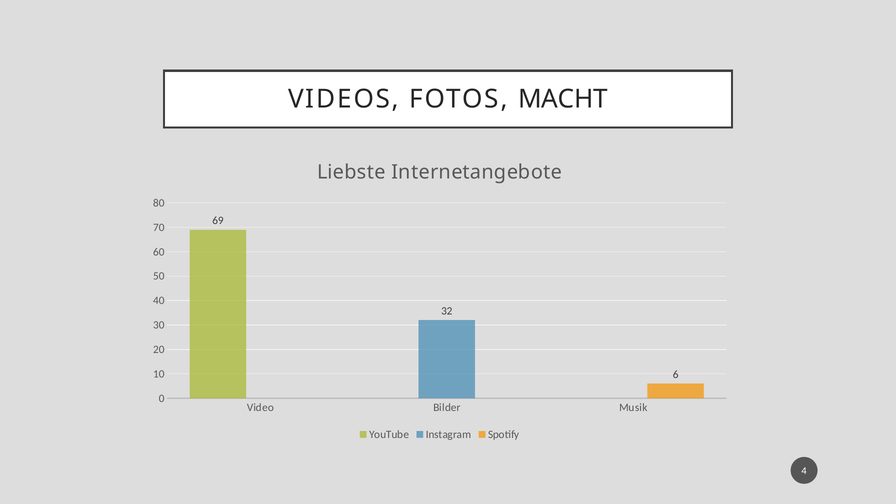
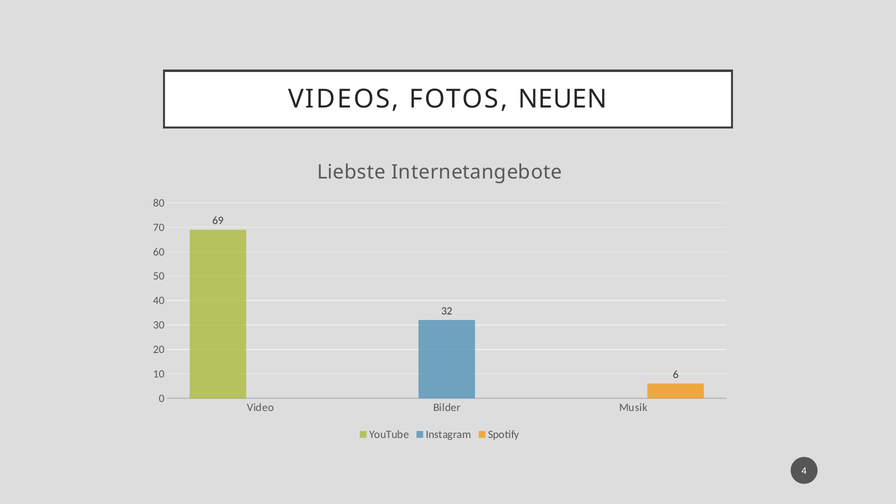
MACHT: MACHT -> NEUEN (563, 99)
